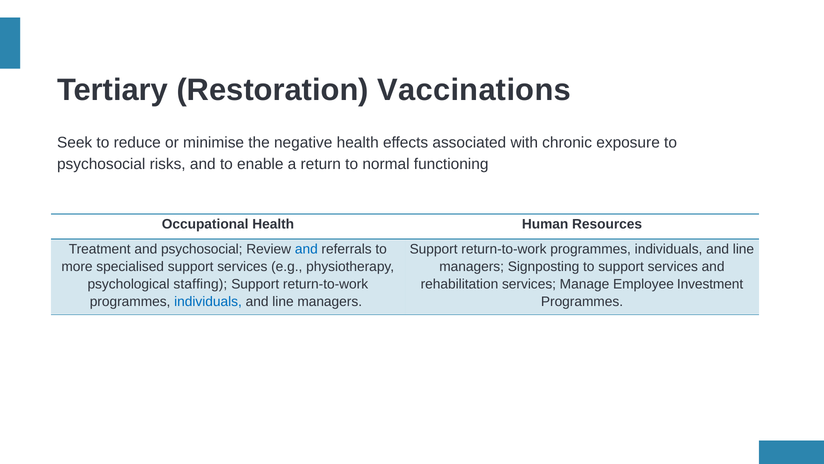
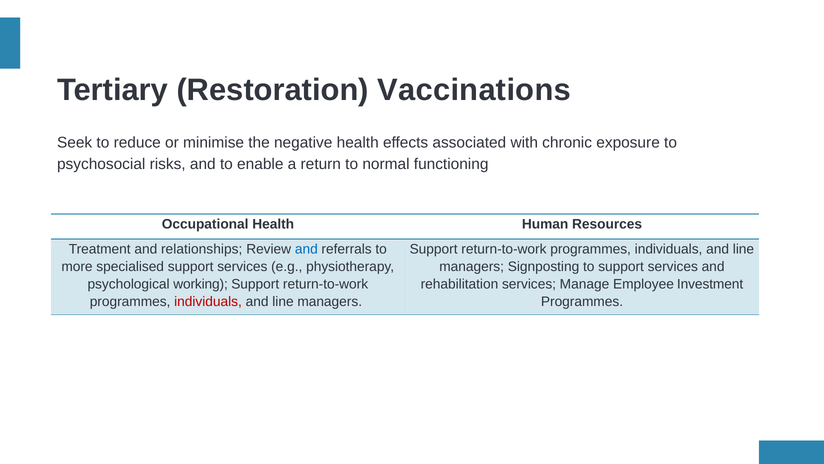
and psychosocial: psychosocial -> relationships (202, 249)
staffing: staffing -> working (201, 284)
individuals colour: blue -> red (208, 302)
